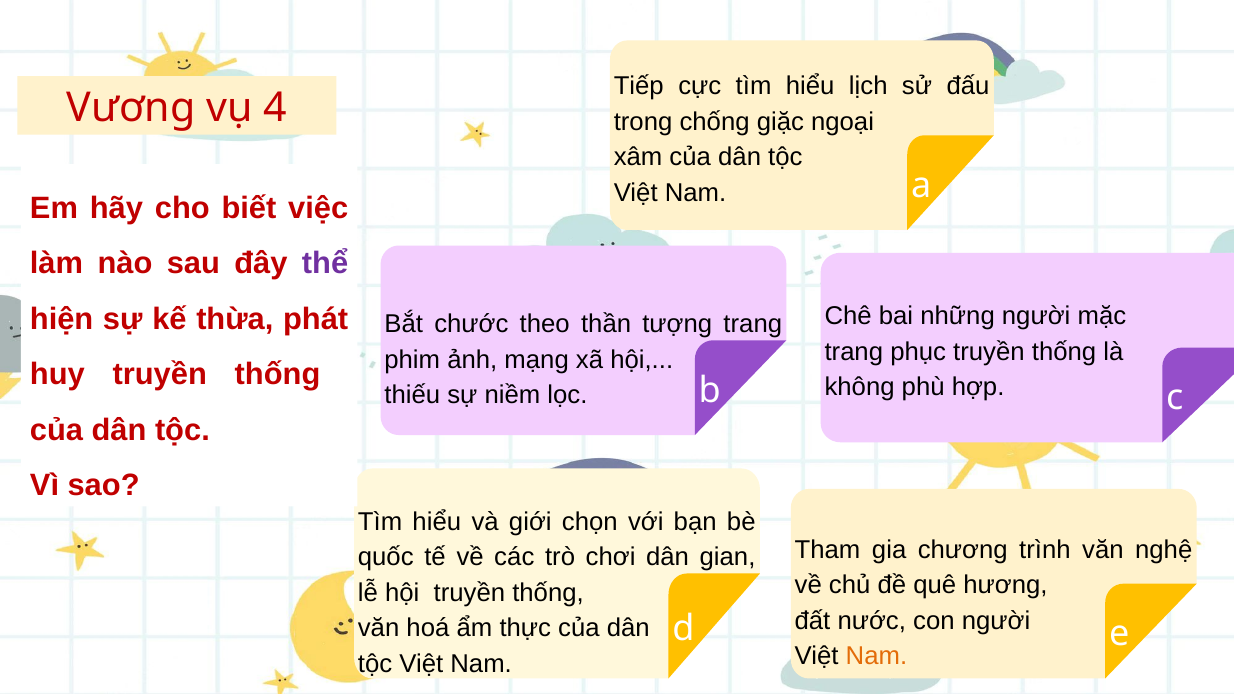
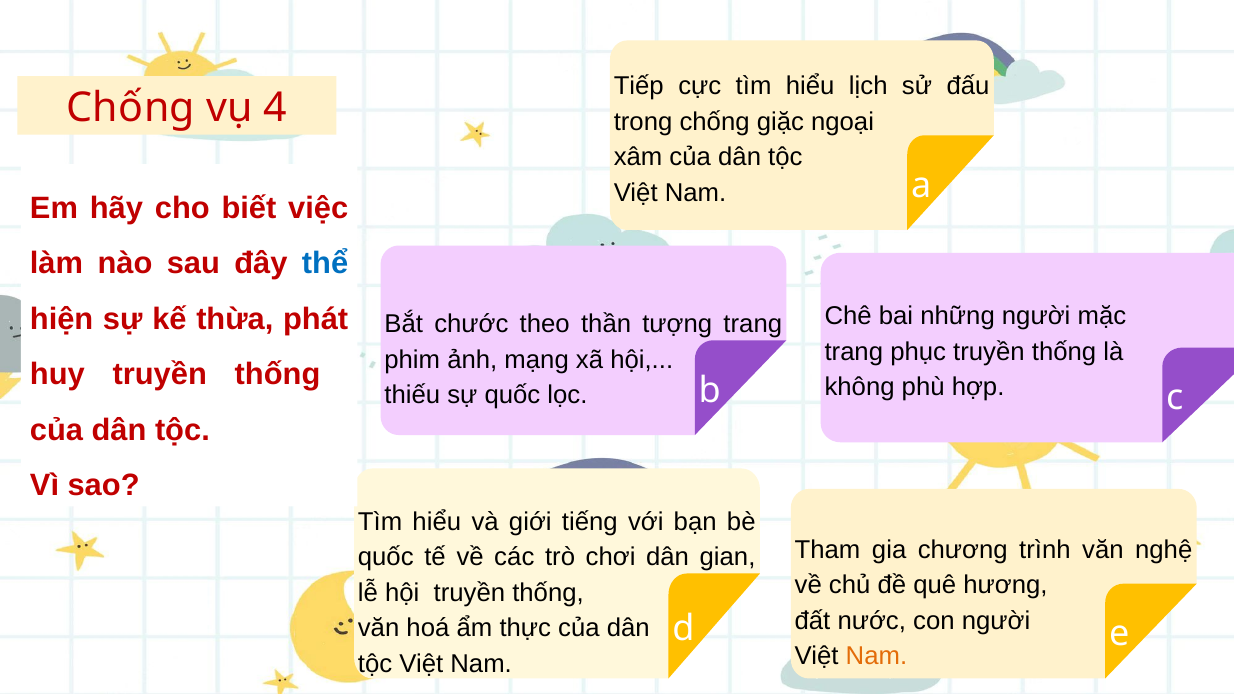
Vương: Vương -> Chống (131, 108)
thể colour: purple -> blue (325, 263)
sự niềm: niềm -> quốc (512, 395)
chọn: chọn -> tiếng (590, 522)
